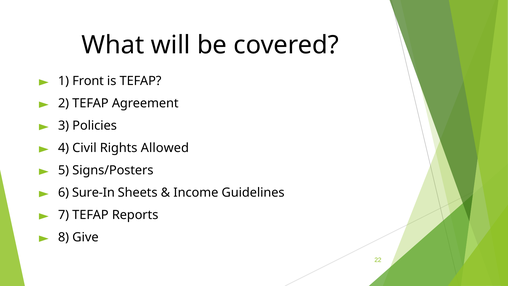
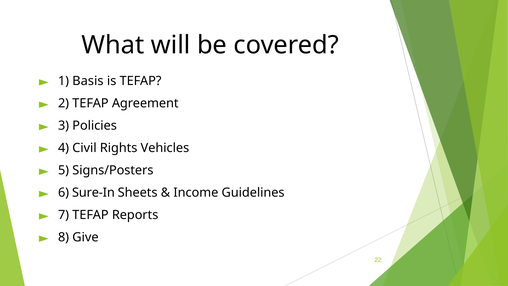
Front: Front -> Basis (88, 81)
Allowed: Allowed -> Vehicles (165, 148)
